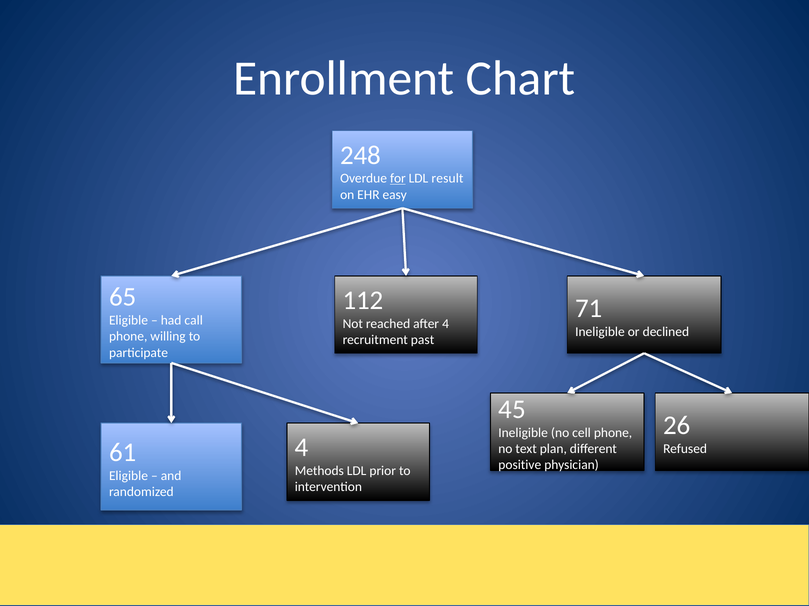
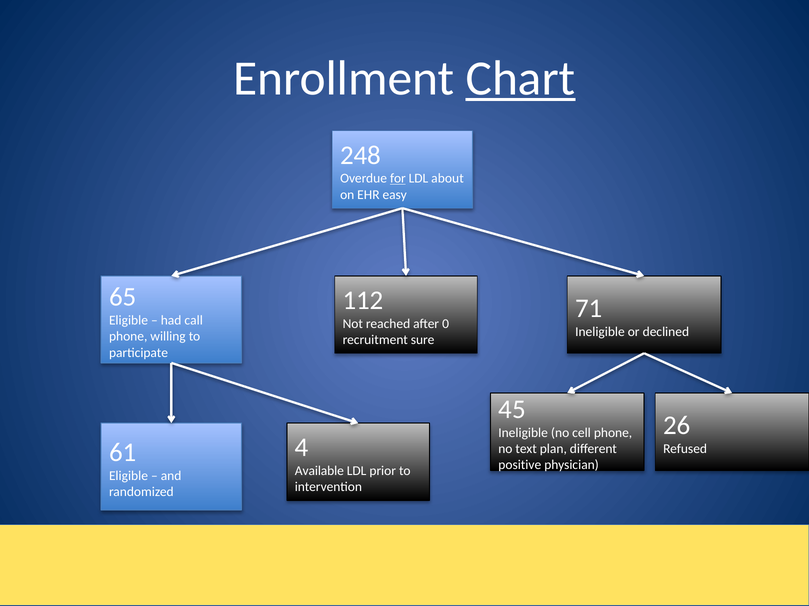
Chart underline: none -> present (521, 78)
result: result -> about (448, 179)
after 4: 4 -> 0 (446, 324)
past: past -> sure (423, 340)
Methods: Methods -> Available (319, 471)
